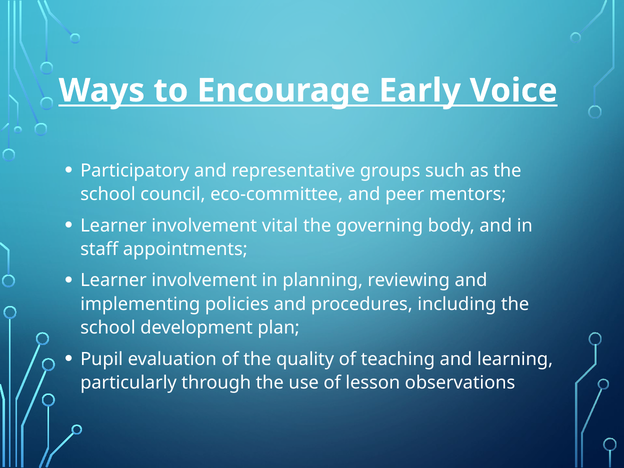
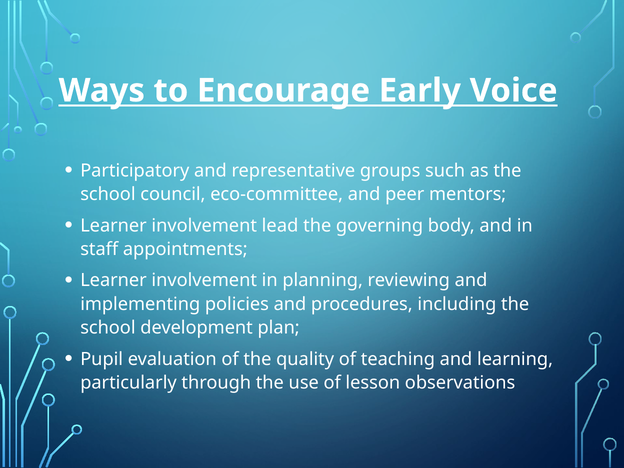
vital: vital -> lead (280, 226)
